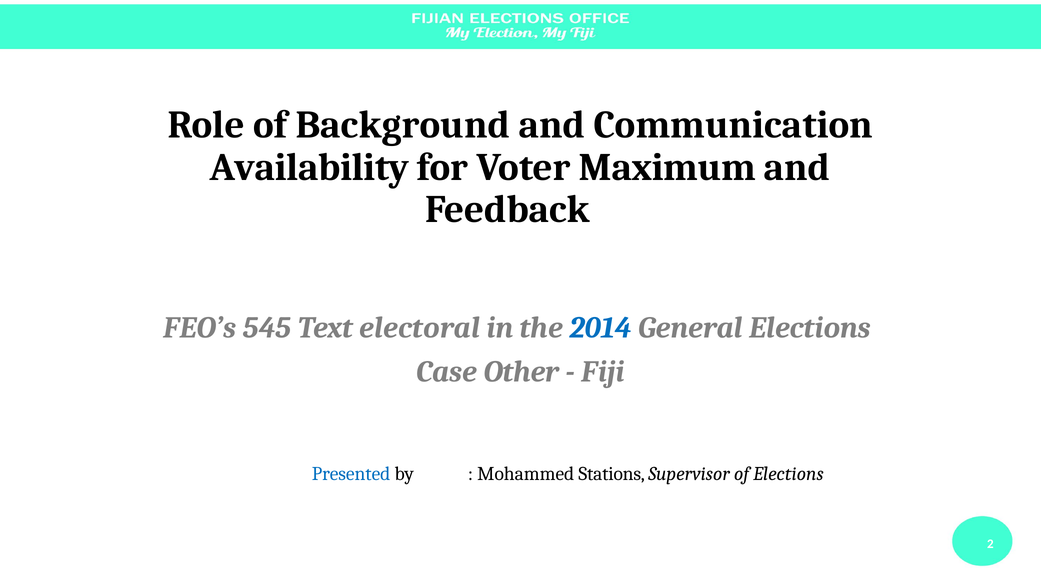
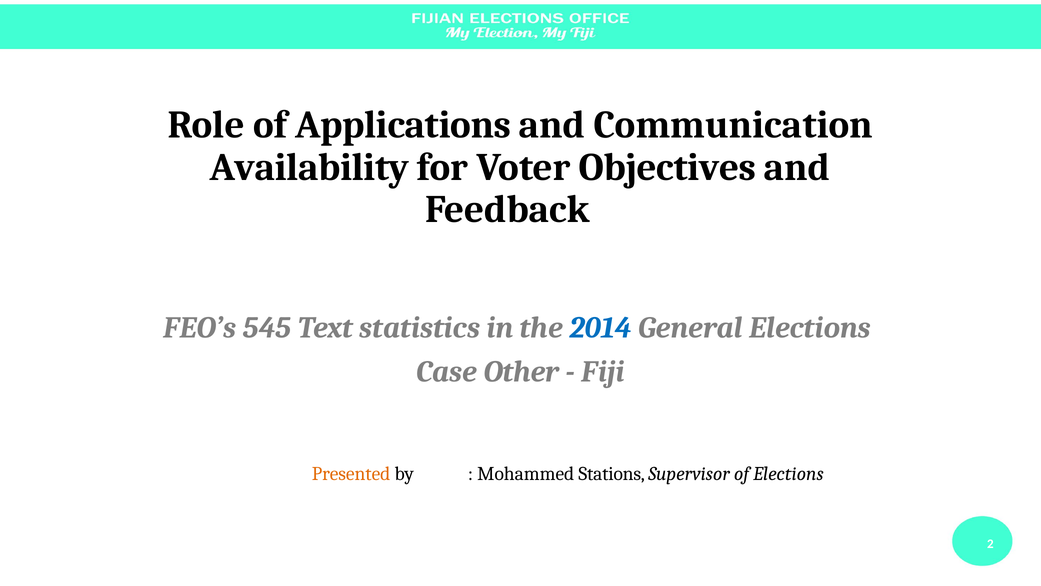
Background: Background -> Applications (403, 125)
Maximum: Maximum -> Objectives (667, 167)
electoral: electoral -> statistics (420, 328)
Presented colour: blue -> orange (351, 473)
